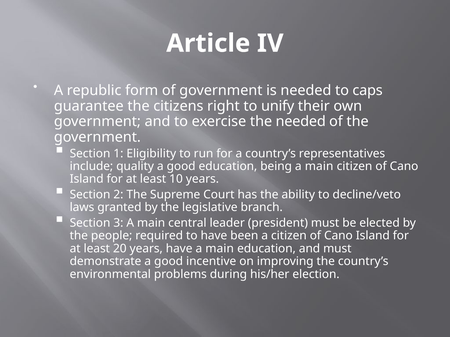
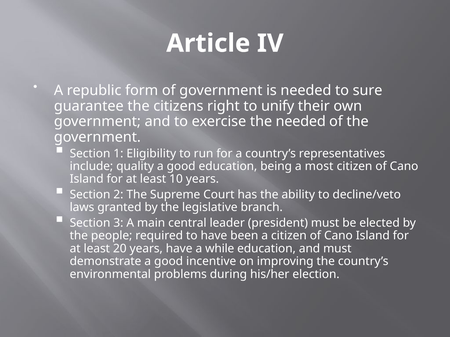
caps: caps -> sure (368, 91)
being a main: main -> most (319, 167)
have a main: main -> while (220, 249)
